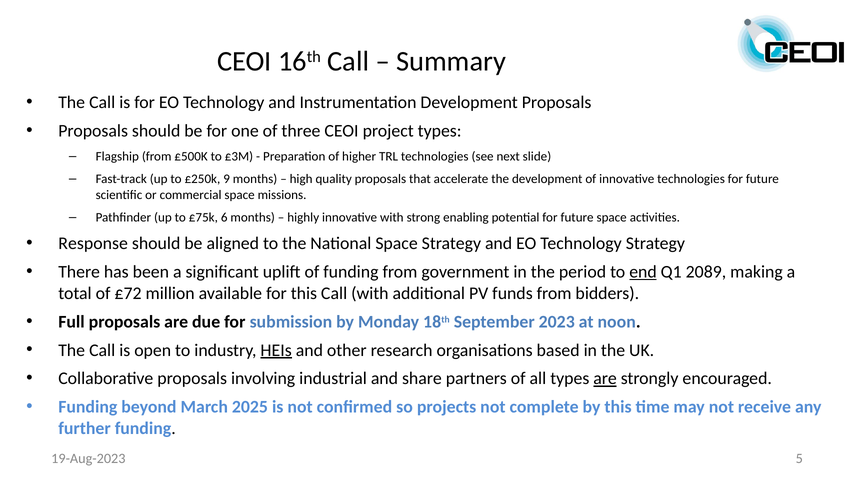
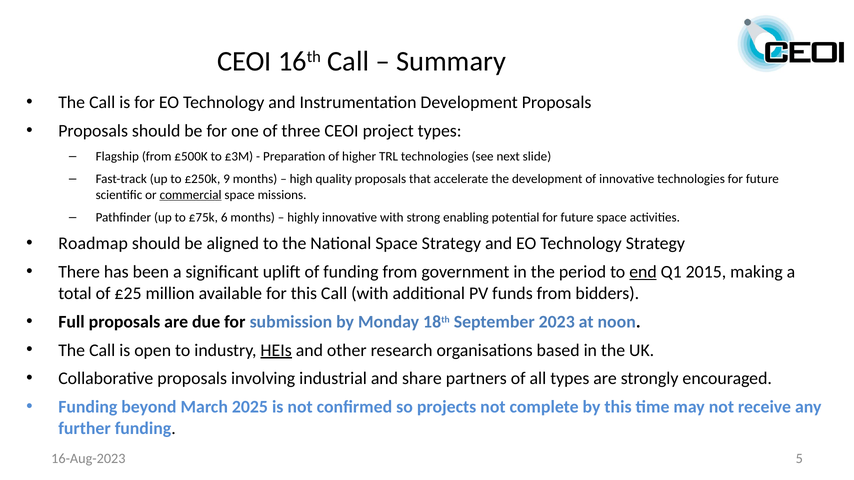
commercial underline: none -> present (191, 195)
Response: Response -> Roadmap (93, 244)
2089: 2089 -> 2015 (706, 272)
£72: £72 -> £25 (128, 293)
are underline: present -> none (605, 379)
19-Aug-2023: 19-Aug-2023 -> 16-Aug-2023 (88, 459)
